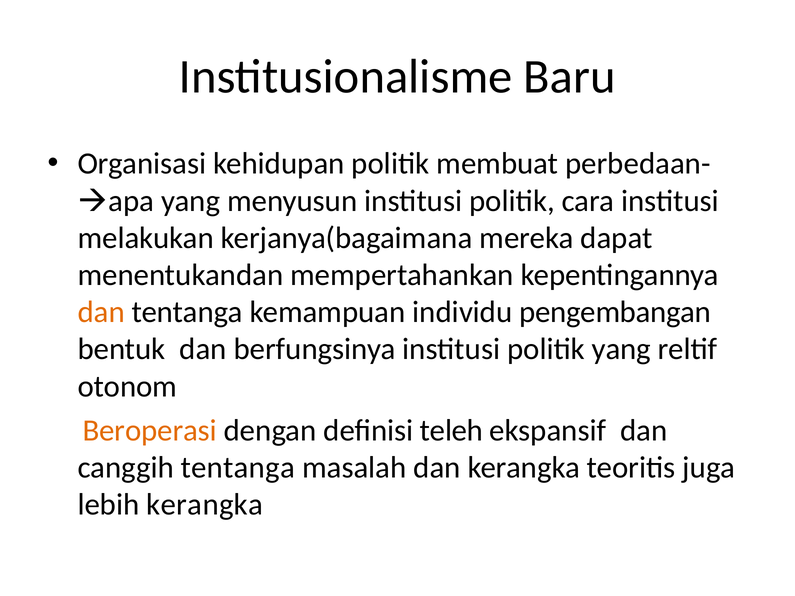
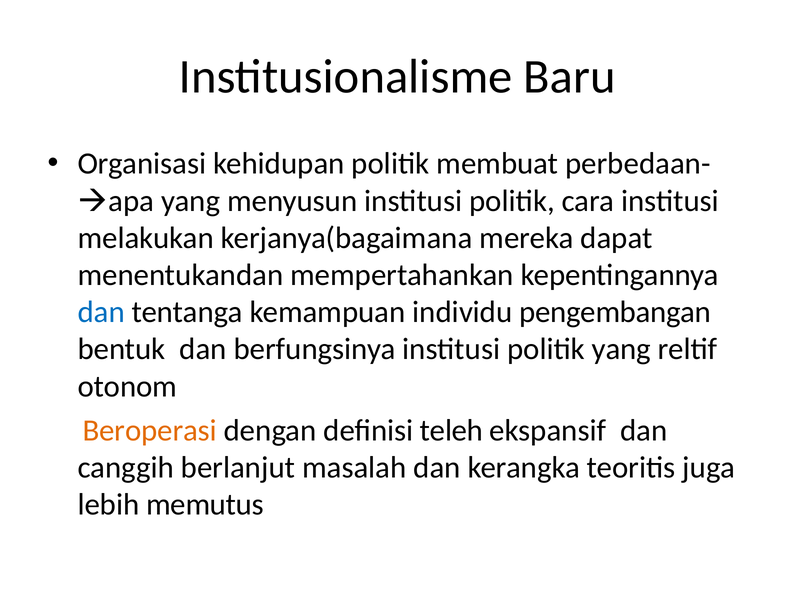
dan colour: orange -> blue (101, 312)
canggih tentanga: tentanga -> berlanjut (238, 468)
lebih kerangka: kerangka -> memutus (205, 505)
